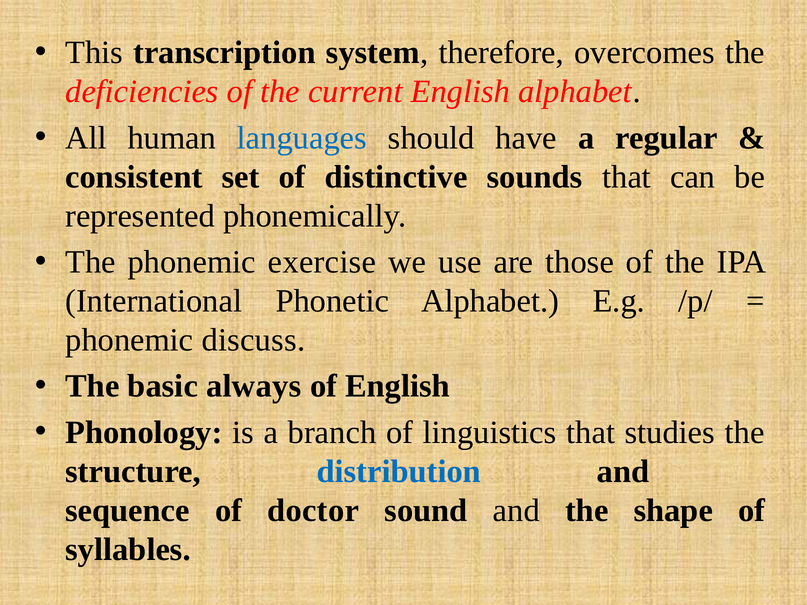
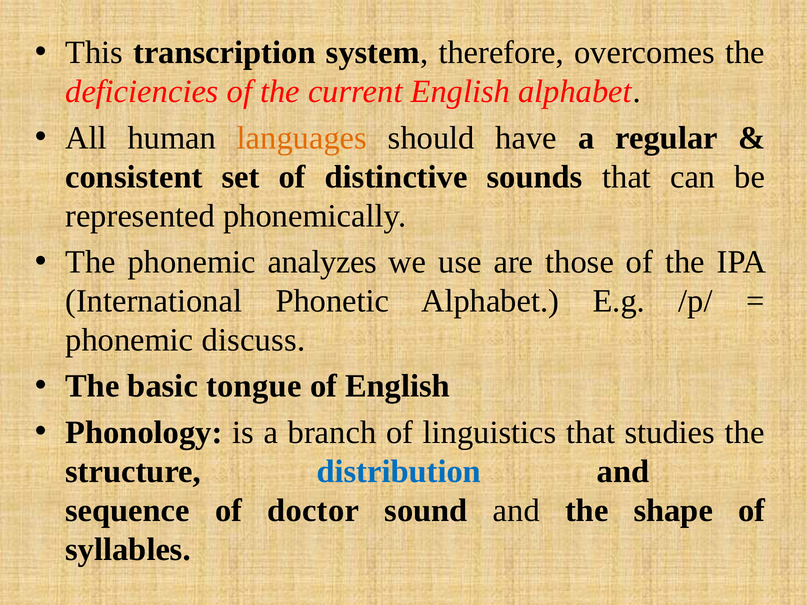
languages colour: blue -> orange (302, 138)
exercise: exercise -> analyzes (322, 262)
always: always -> tongue (254, 386)
